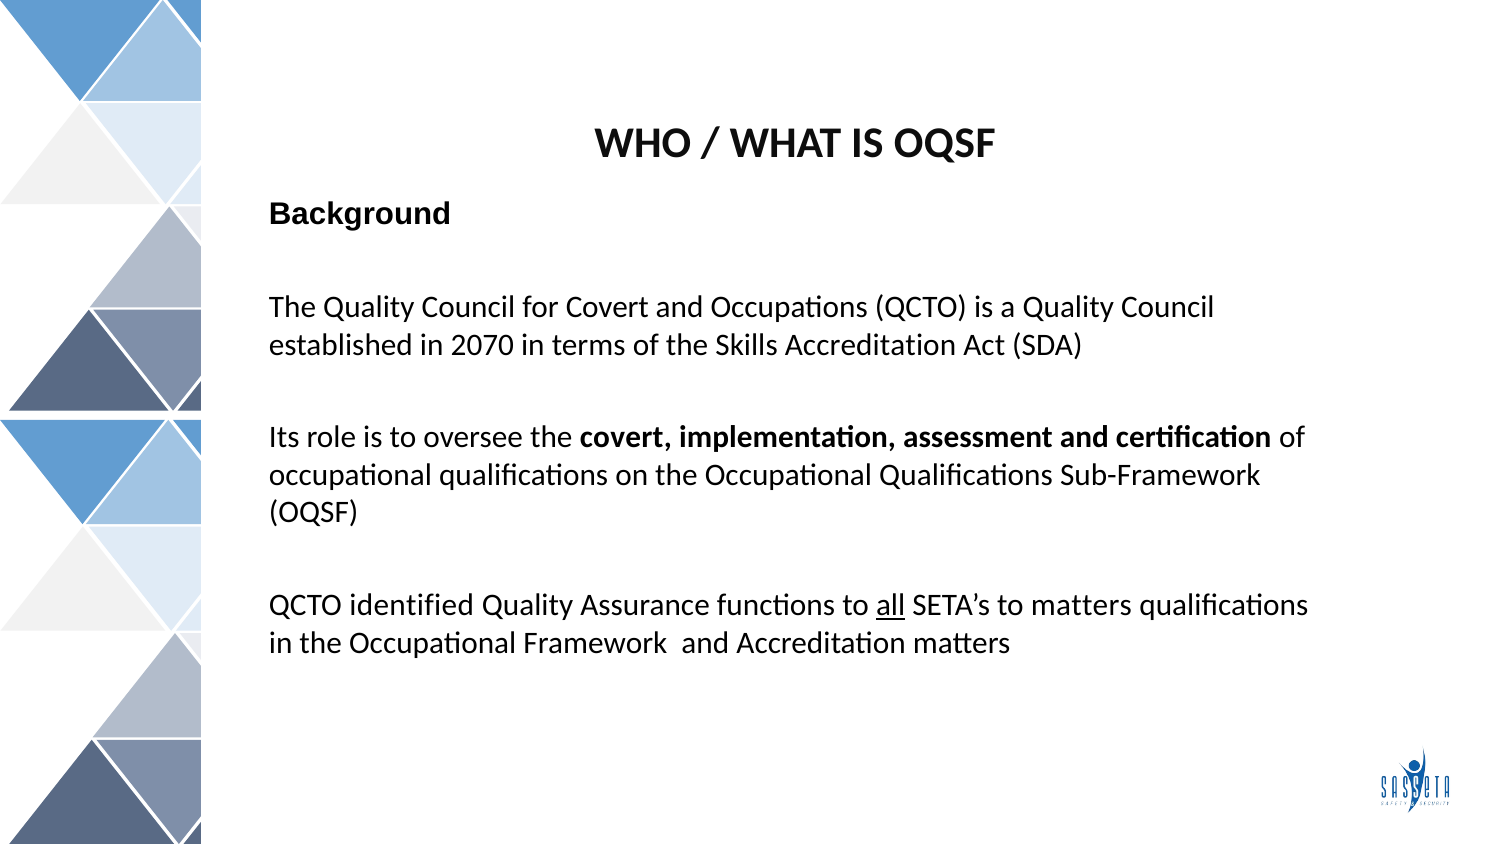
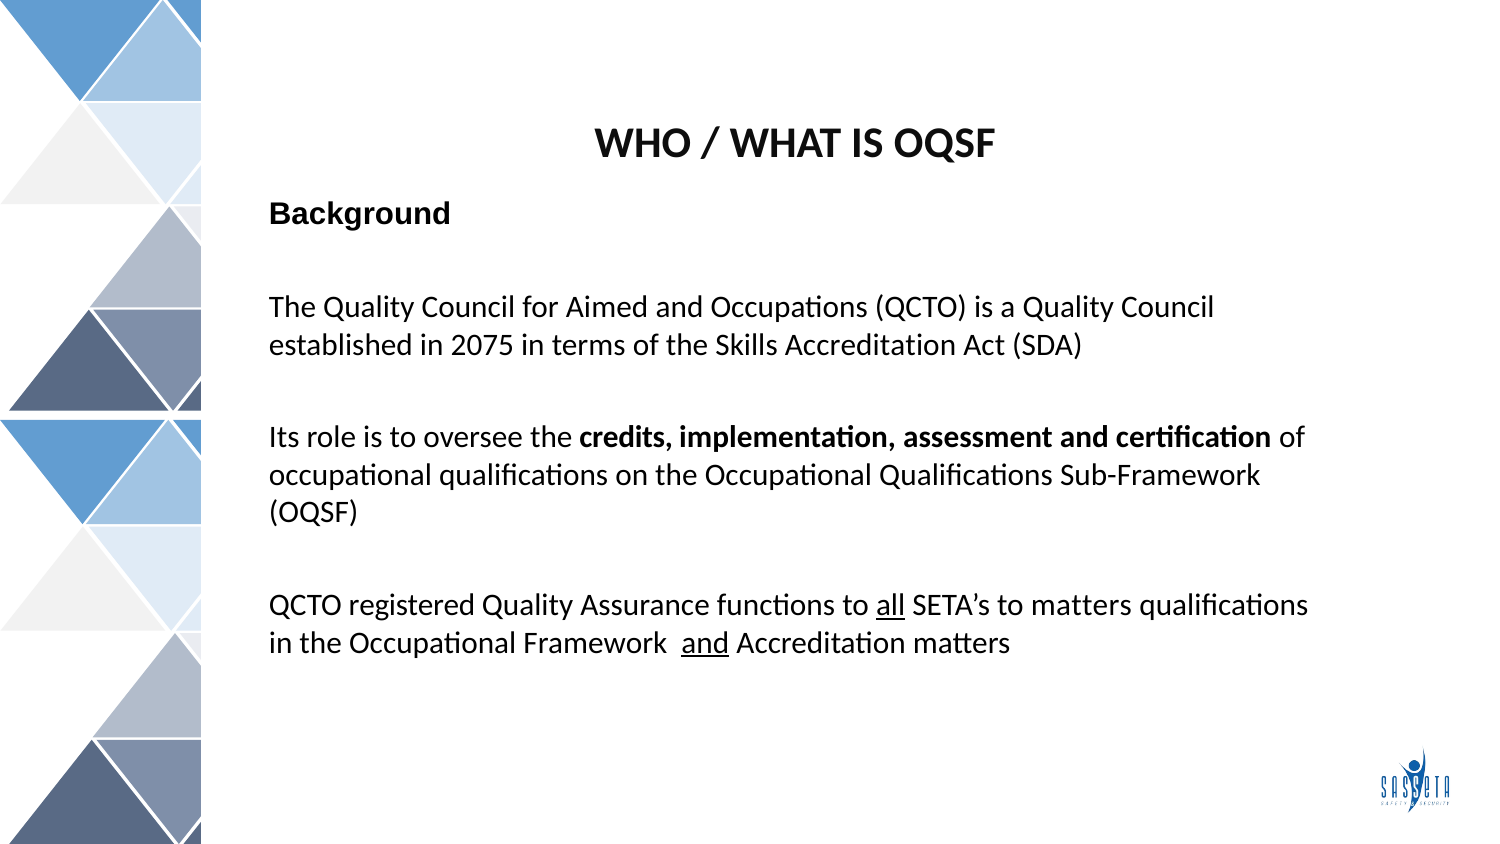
for Covert: Covert -> Aimed (607, 307)
2070: 2070 -> 2075 (482, 345)
the covert: covert -> credits (626, 437)
identified: identified -> registered (412, 605)
and underline: none -> present (705, 643)
